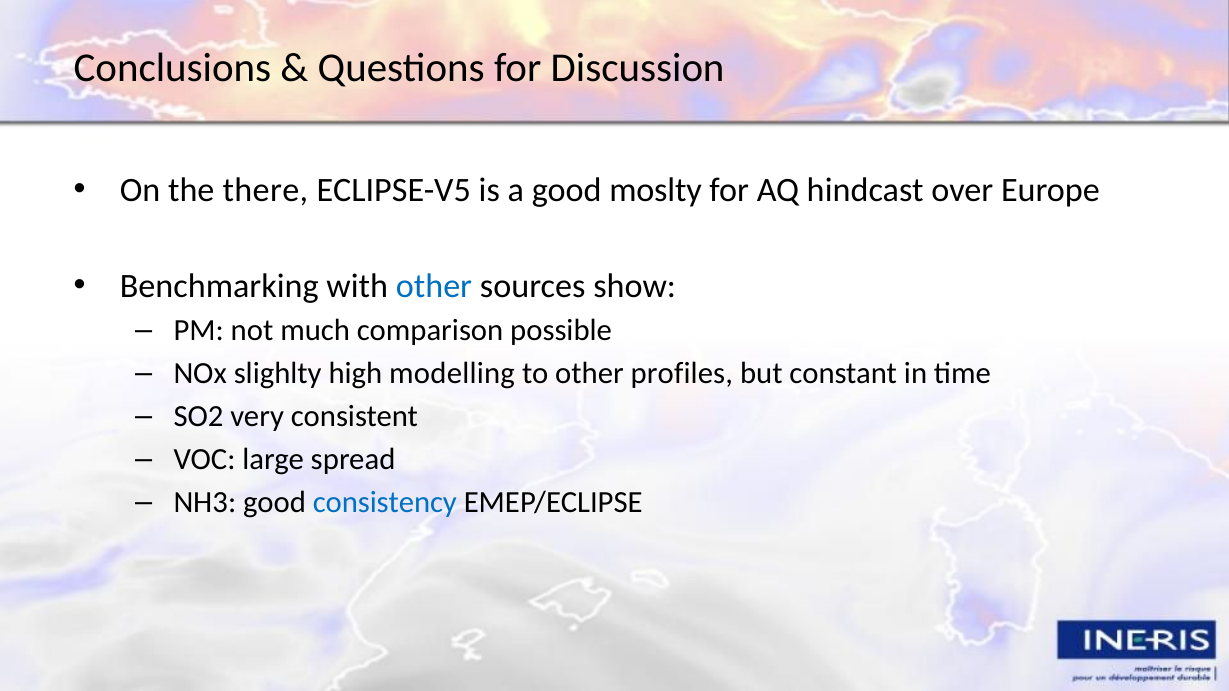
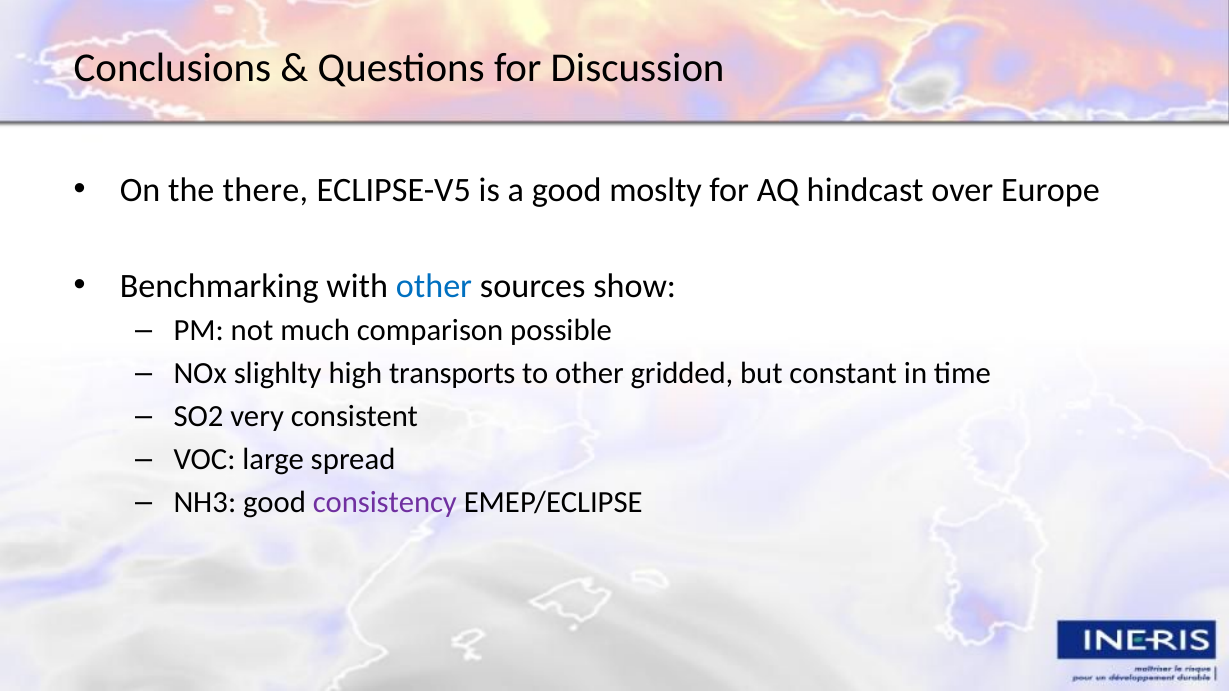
modelling: modelling -> transports (452, 374)
profiles: profiles -> gridded (682, 374)
consistency colour: blue -> purple (385, 503)
